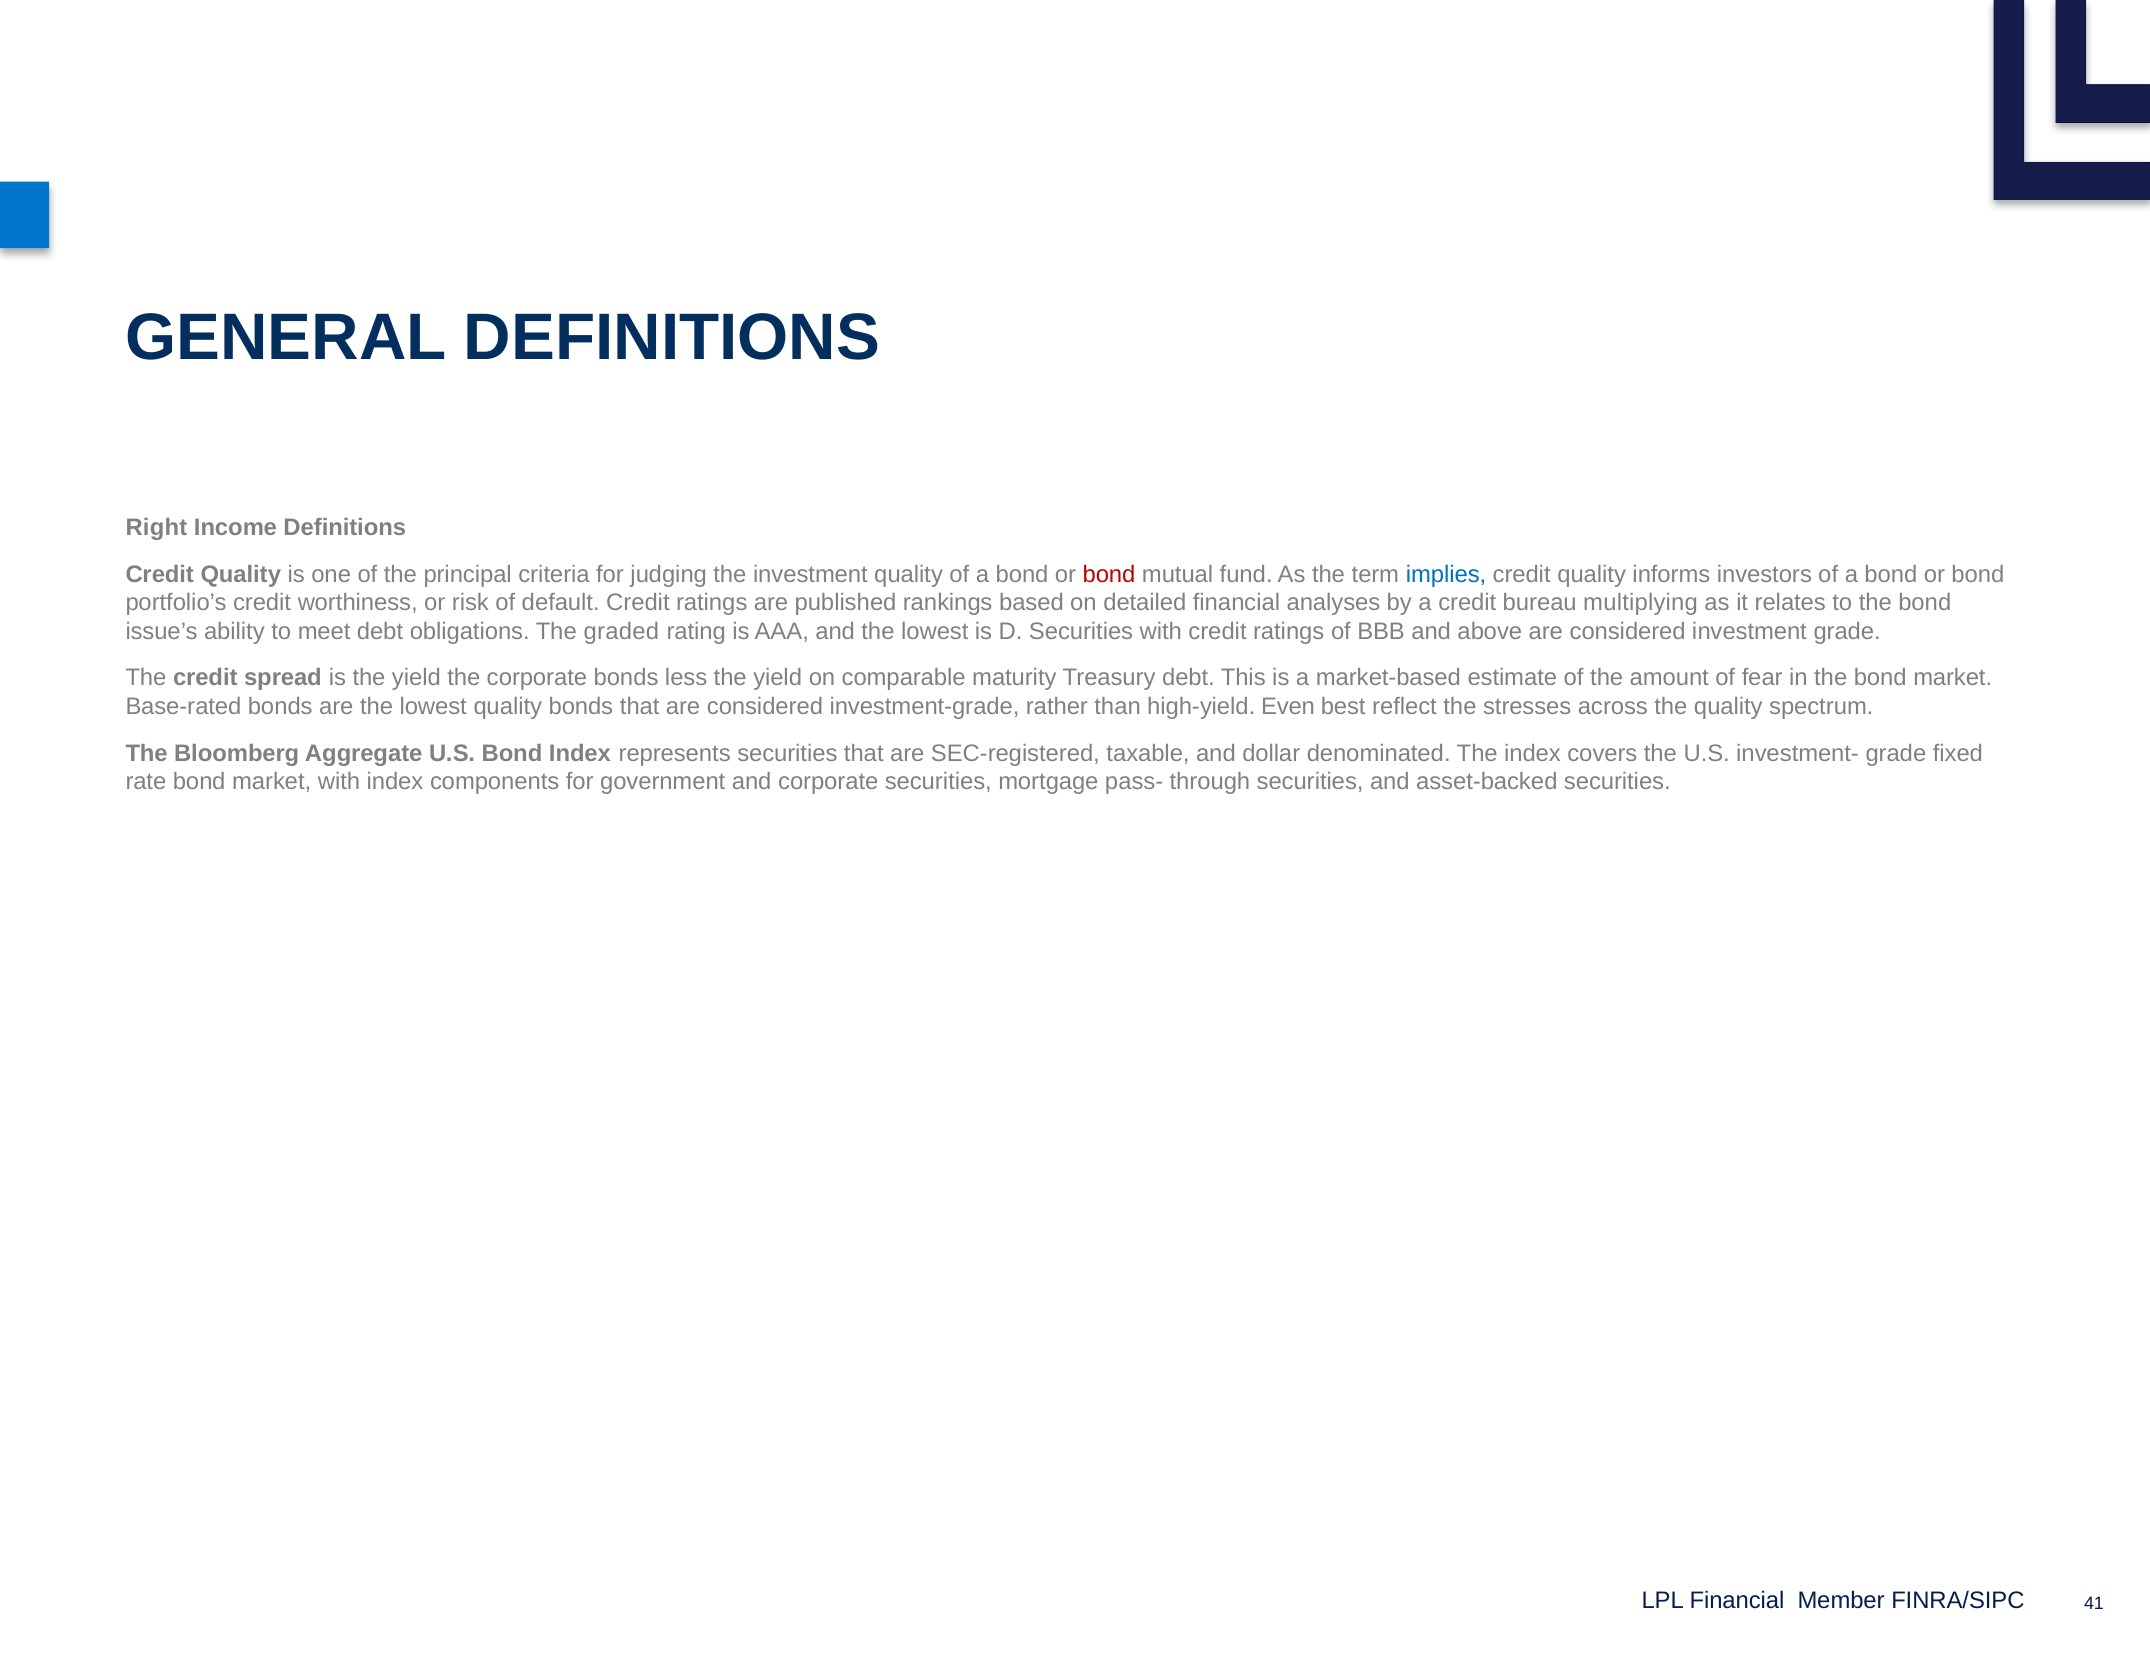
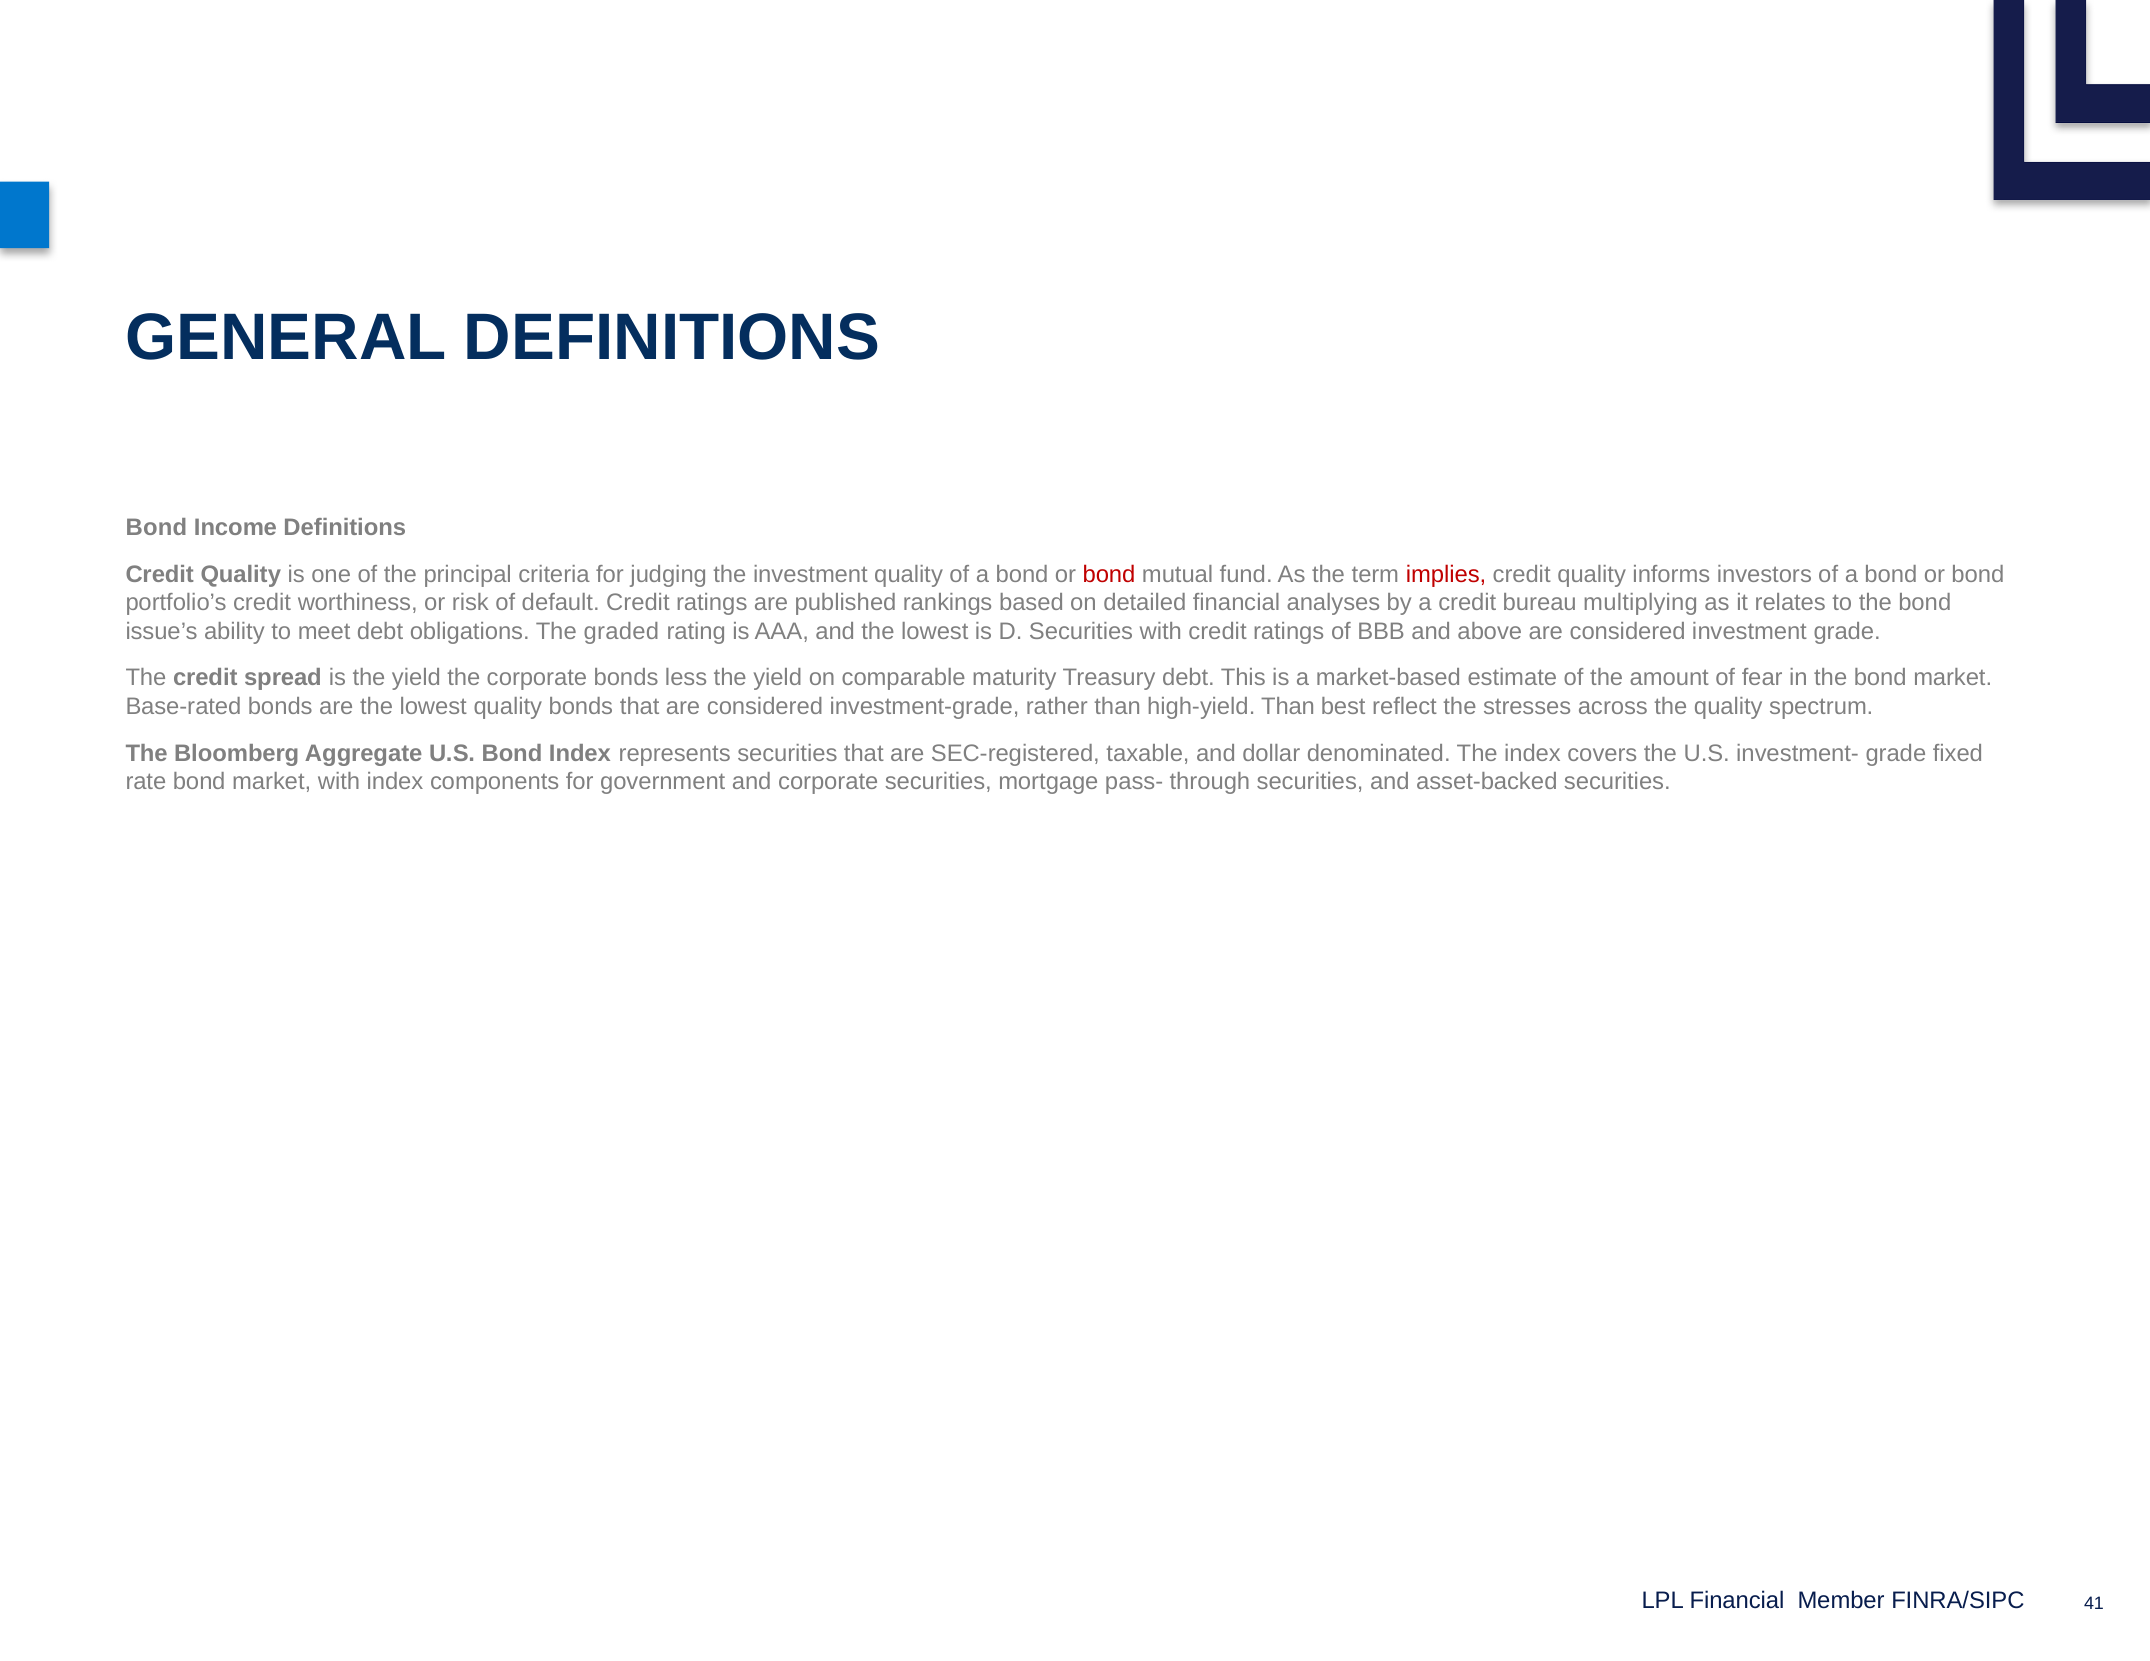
Right: Right -> Bond (156, 528)
implies colour: blue -> red (1446, 574)
high-yield Even: Even -> Than (1288, 707)
